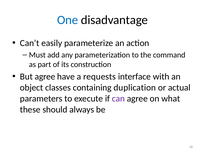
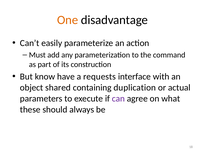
One colour: blue -> orange (68, 20)
But agree: agree -> know (45, 77)
classes: classes -> shared (58, 87)
